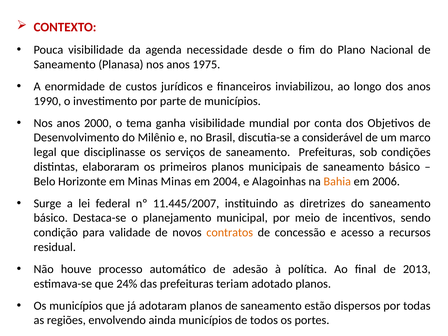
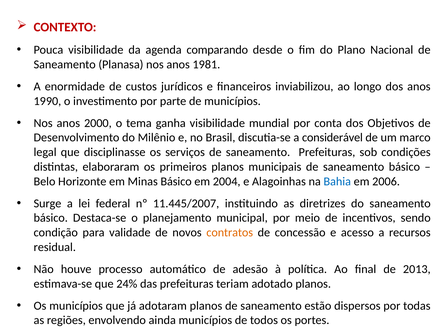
necessidade: necessidade -> comparando (217, 50)
1975: 1975 -> 1981 (206, 64)
Minas Minas: Minas -> Básico (176, 181)
Bahia colour: orange -> blue (337, 181)
